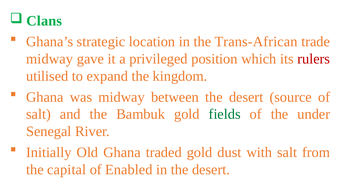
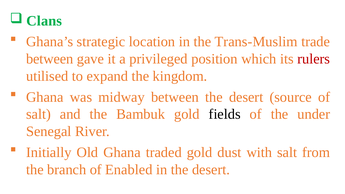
Trans-African: Trans-African -> Trans-Muslim (256, 42)
midway: midway -> between (50, 59)
fields colour: green -> black (225, 114)
capital: capital -> branch (67, 170)
